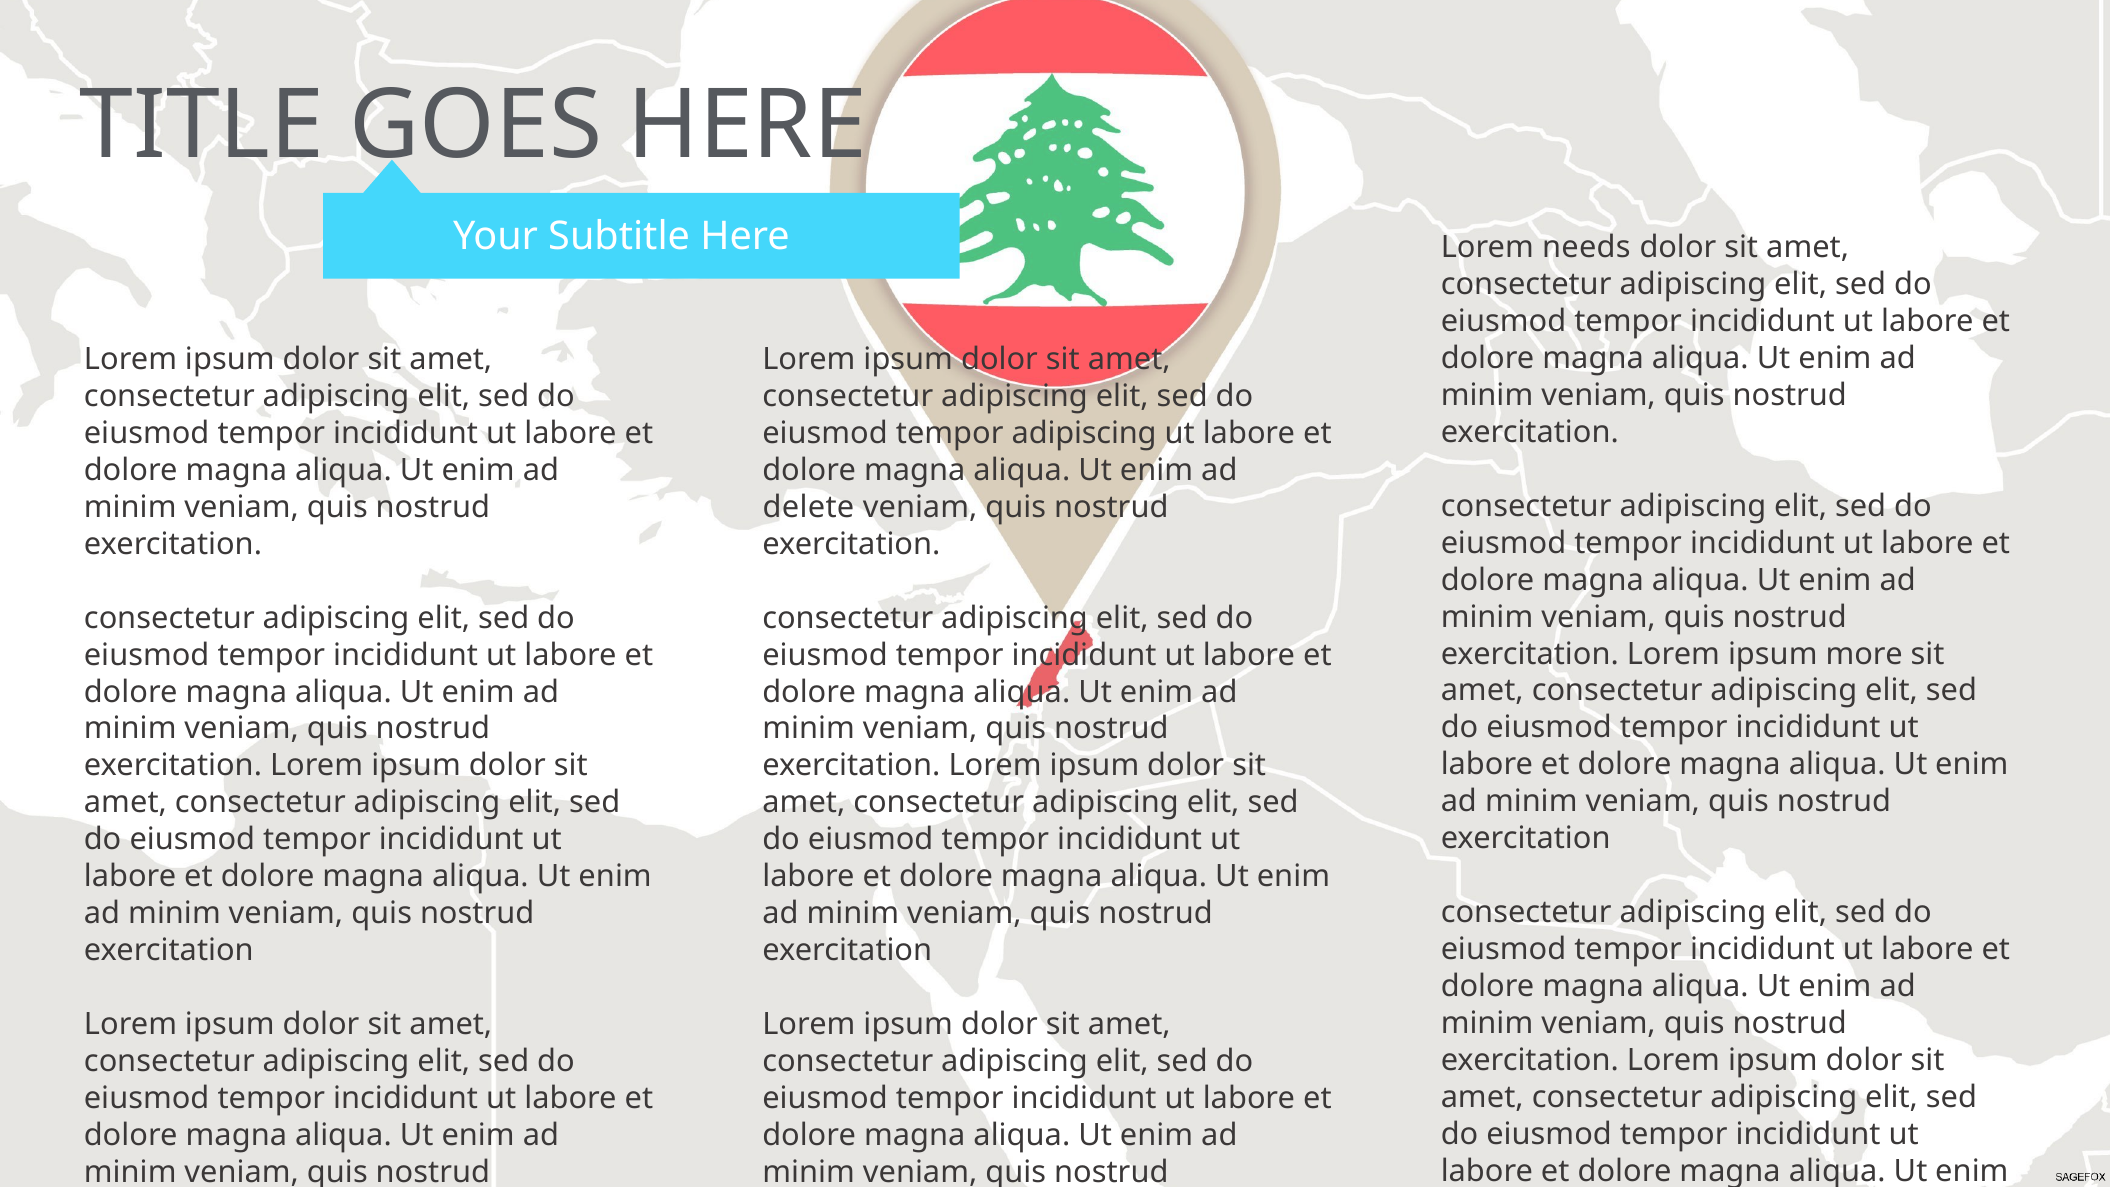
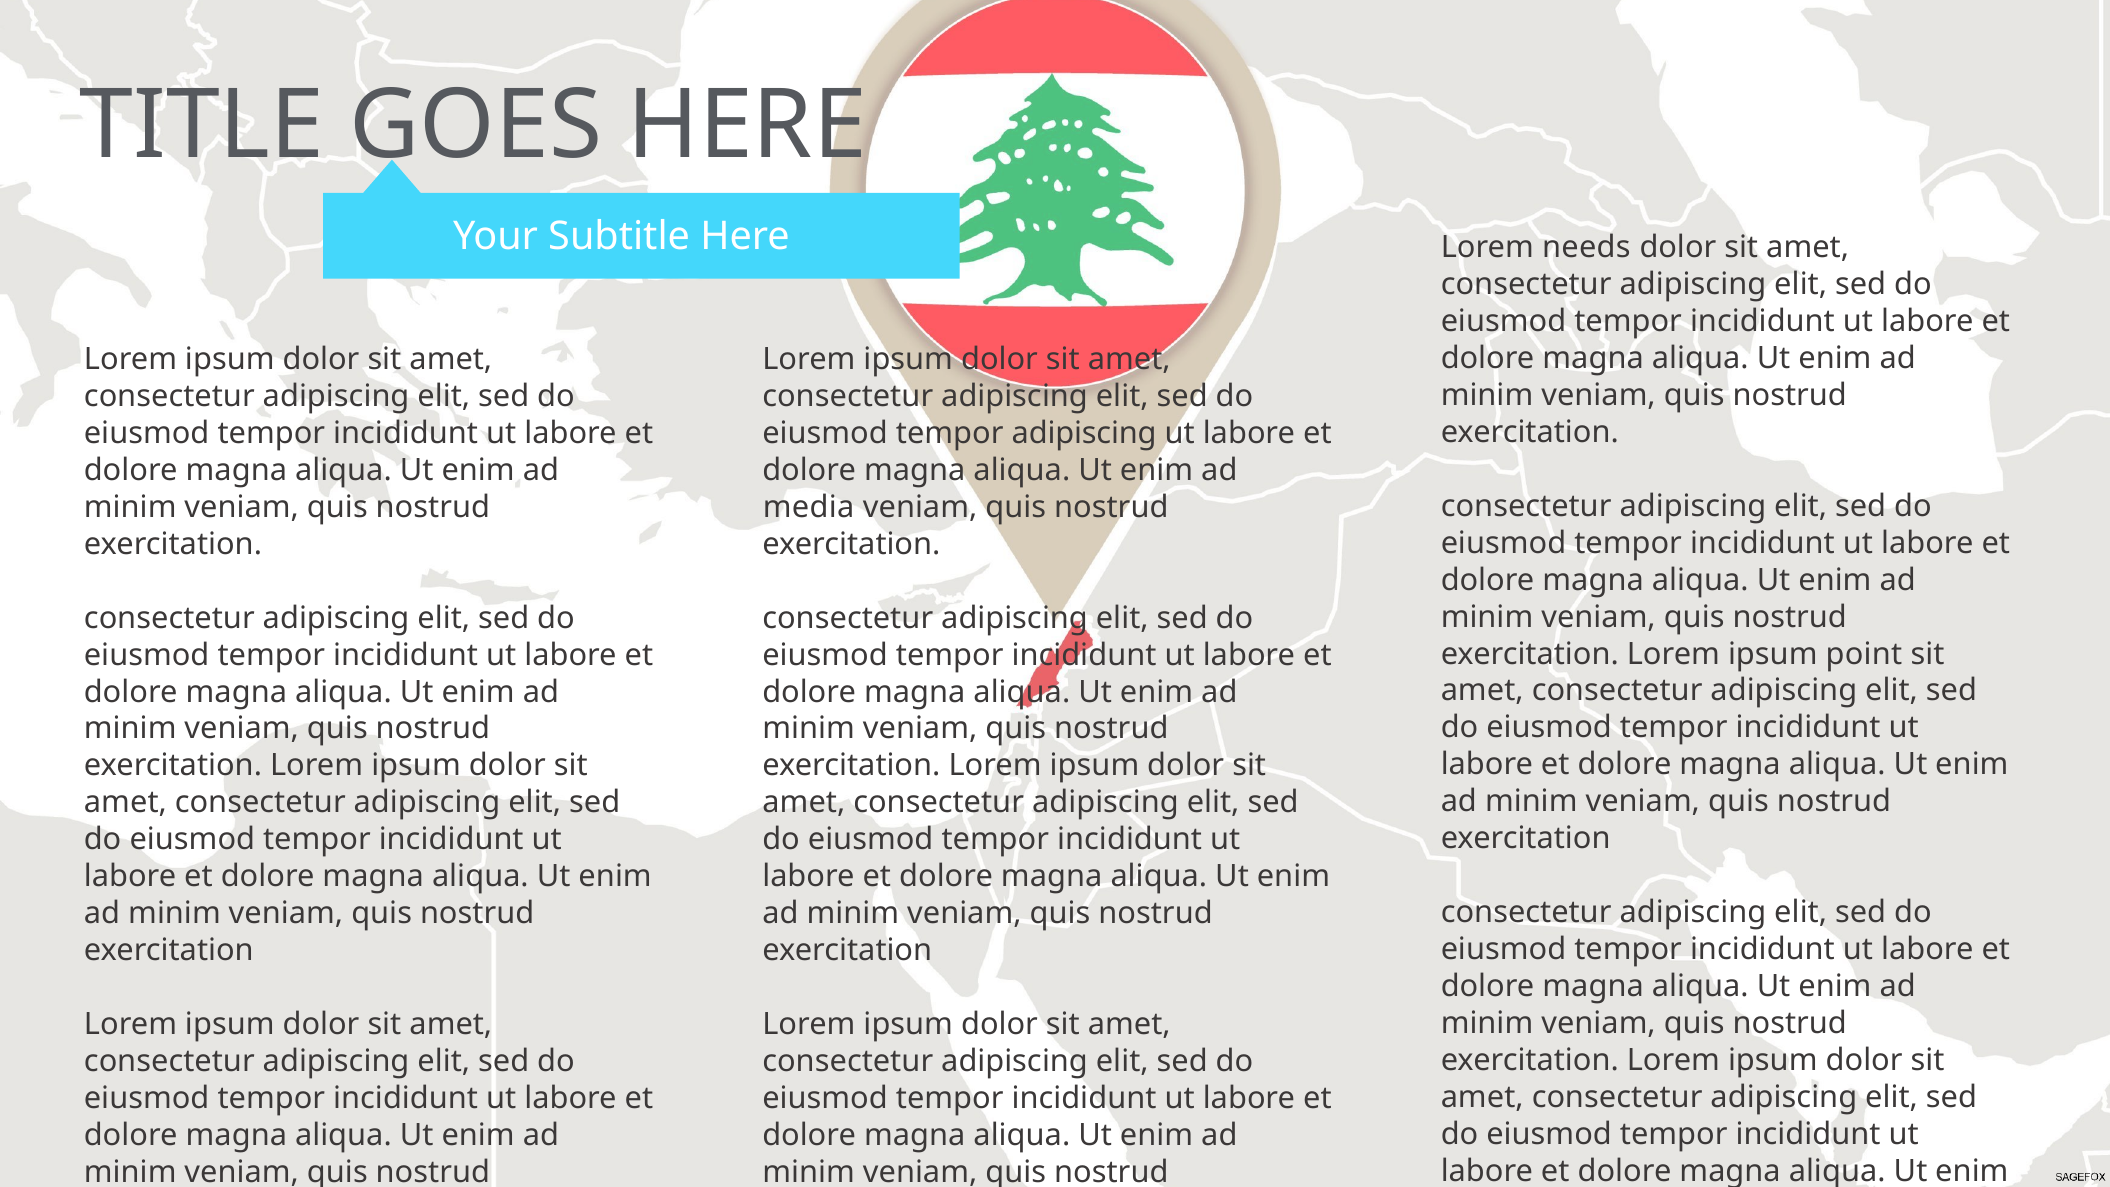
delete: delete -> media (809, 507)
more: more -> point (1864, 654)
